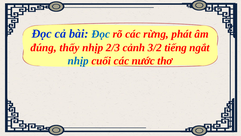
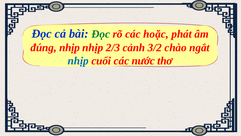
Đọc colour: blue -> green (101, 34)
rừng: rừng -> hoặc (156, 34)
đúng thấy: thấy -> nhịp (70, 47)
tiếng: tiếng -> chào (176, 47)
